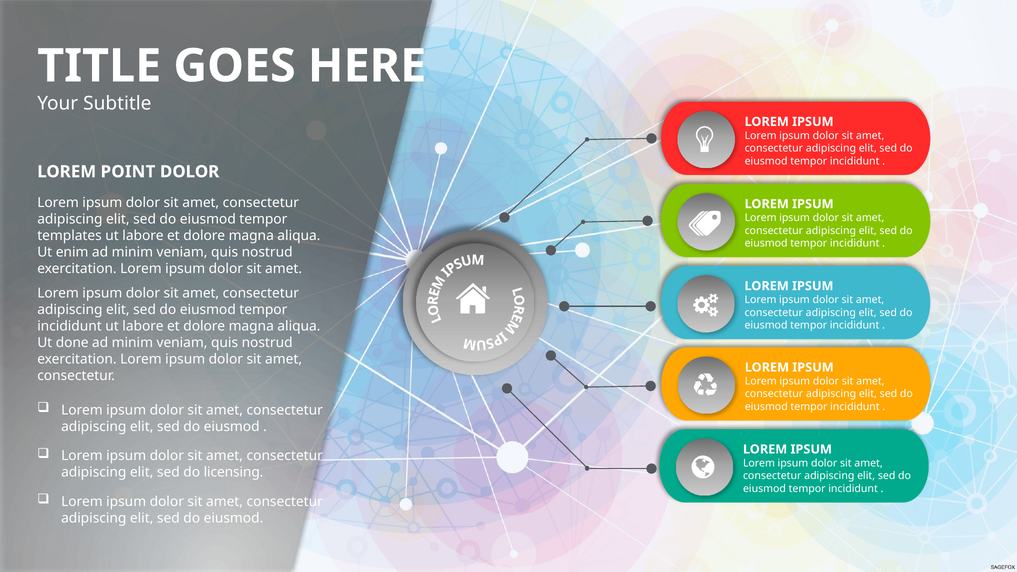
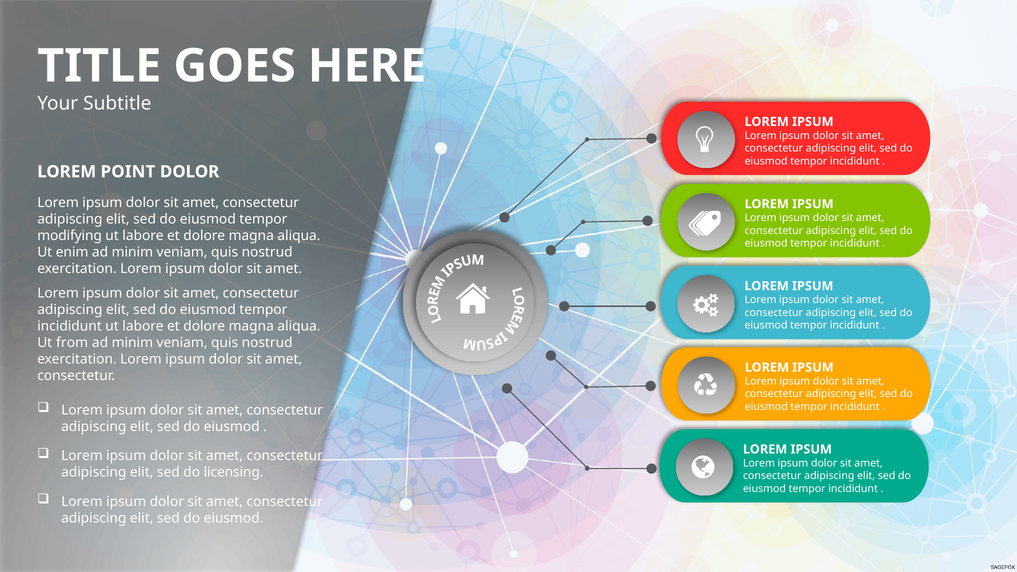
templates: templates -> modifying (70, 236)
done: done -> from (72, 343)
